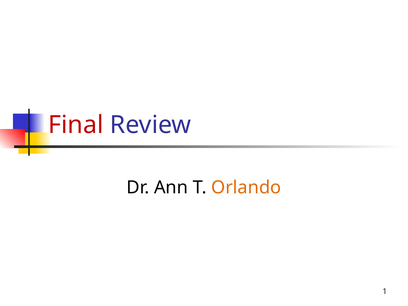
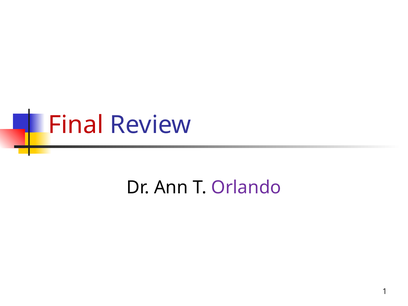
Orlando colour: orange -> purple (246, 188)
